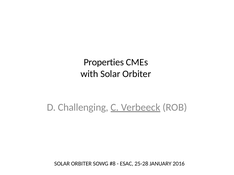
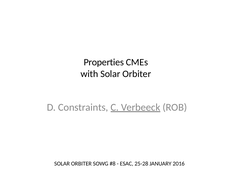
Challenging: Challenging -> Constraints (83, 108)
